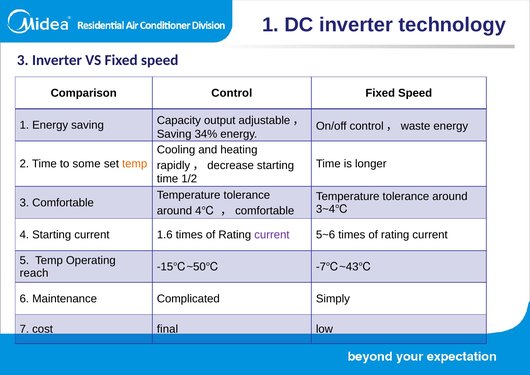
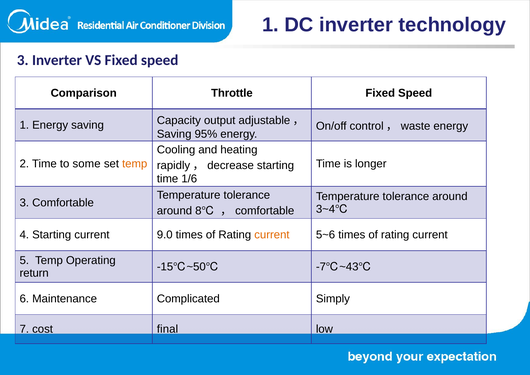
Control: Control -> Throttle (232, 93)
34%: 34% -> 95% (206, 134)
1/2: 1/2 -> 1/6 (189, 179)
around 4: 4 -> 8 (198, 211)
1.6: 1.6 -> 9.0 (165, 235)
current colour: purple -> orange (272, 235)
reach: reach -> return (34, 273)
